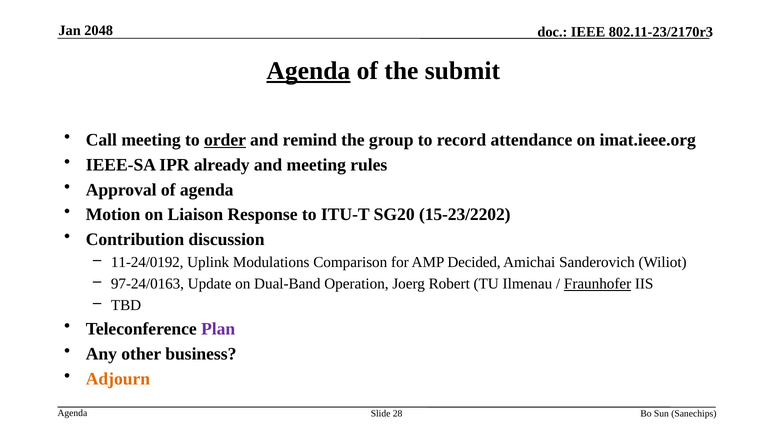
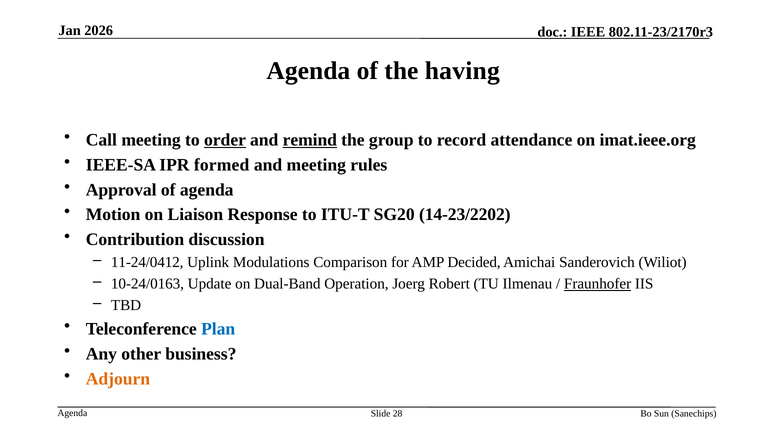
2048: 2048 -> 2026 (99, 30)
Agenda underline: present -> none (308, 71)
submit: submit -> having (462, 71)
remind underline: none -> present (310, 140)
already: already -> formed (222, 165)
15-23/2202: 15-23/2202 -> 14-23/2202 (465, 215)
11-24/0192: 11-24/0192 -> 11-24/0412 (147, 263)
97-24/0163: 97-24/0163 -> 10-24/0163 (147, 284)
Plan colour: purple -> blue (218, 329)
